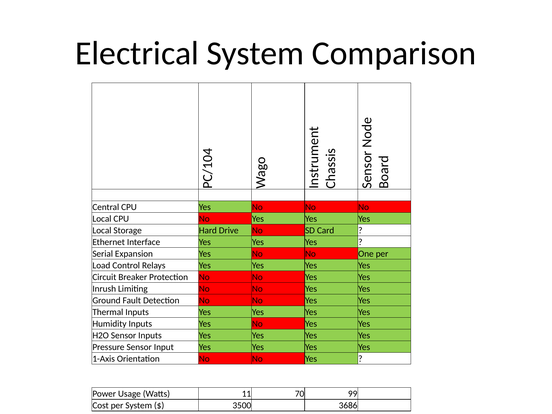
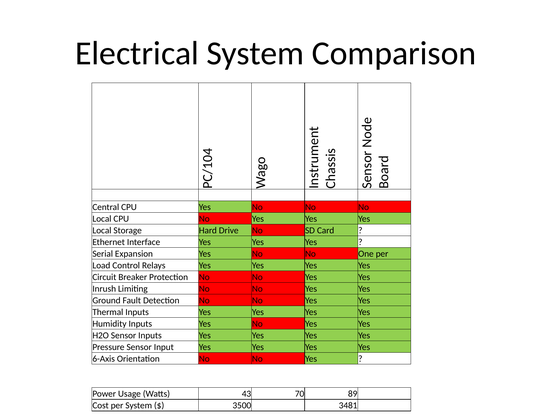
1-Axis: 1-Axis -> 6-Axis (104, 359)
11: 11 -> 43 (246, 394)
99: 99 -> 89 (353, 394)
3686: 3686 -> 3481 (348, 405)
